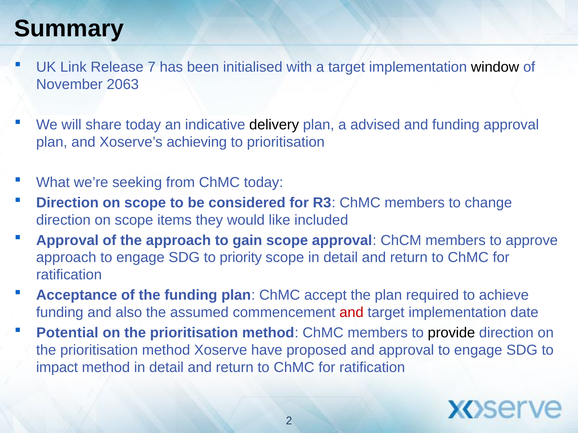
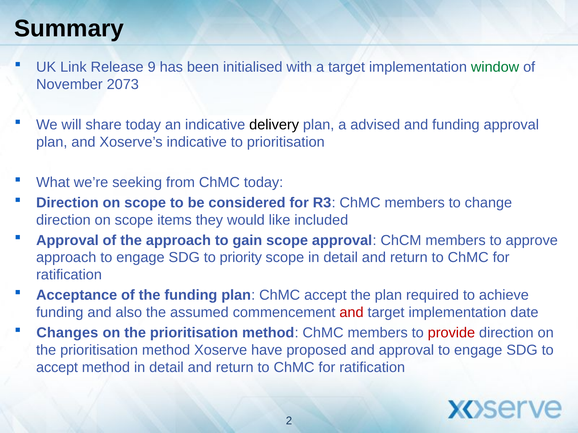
7: 7 -> 9 (152, 67)
window colour: black -> green (495, 67)
2063: 2063 -> 2073 (123, 84)
Xoserve’s achieving: achieving -> indicative (197, 142)
Potential: Potential -> Changes (67, 333)
provide colour: black -> red (451, 333)
impact: impact -> accept (57, 368)
